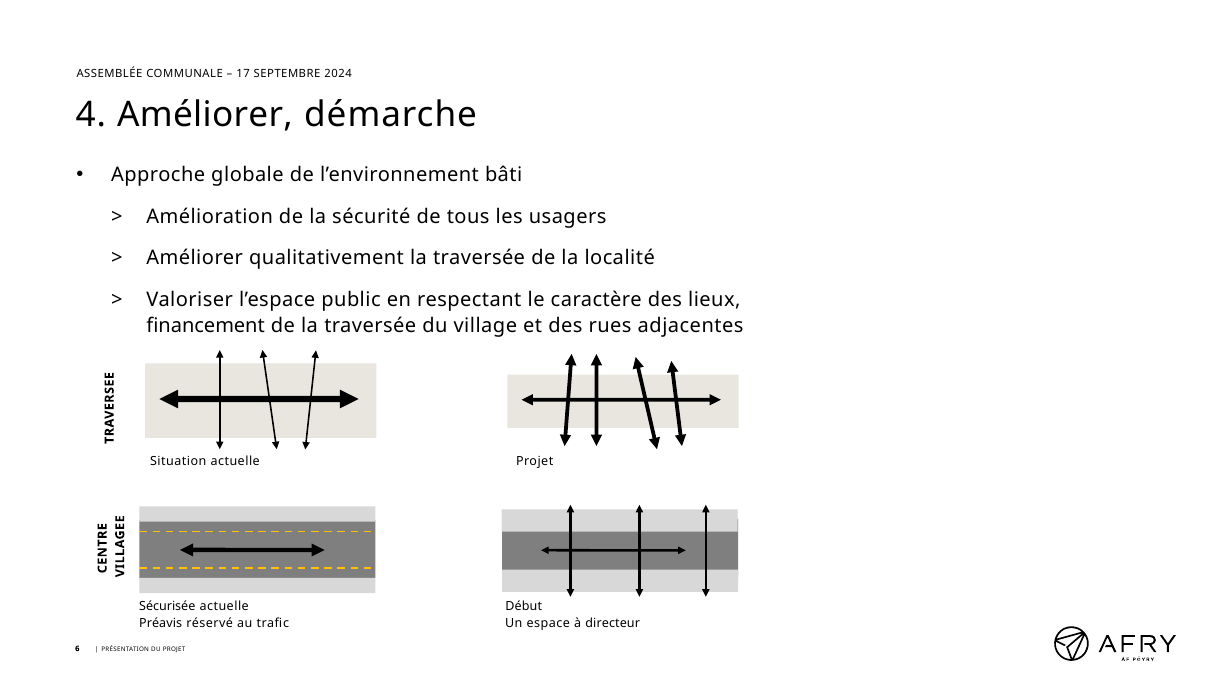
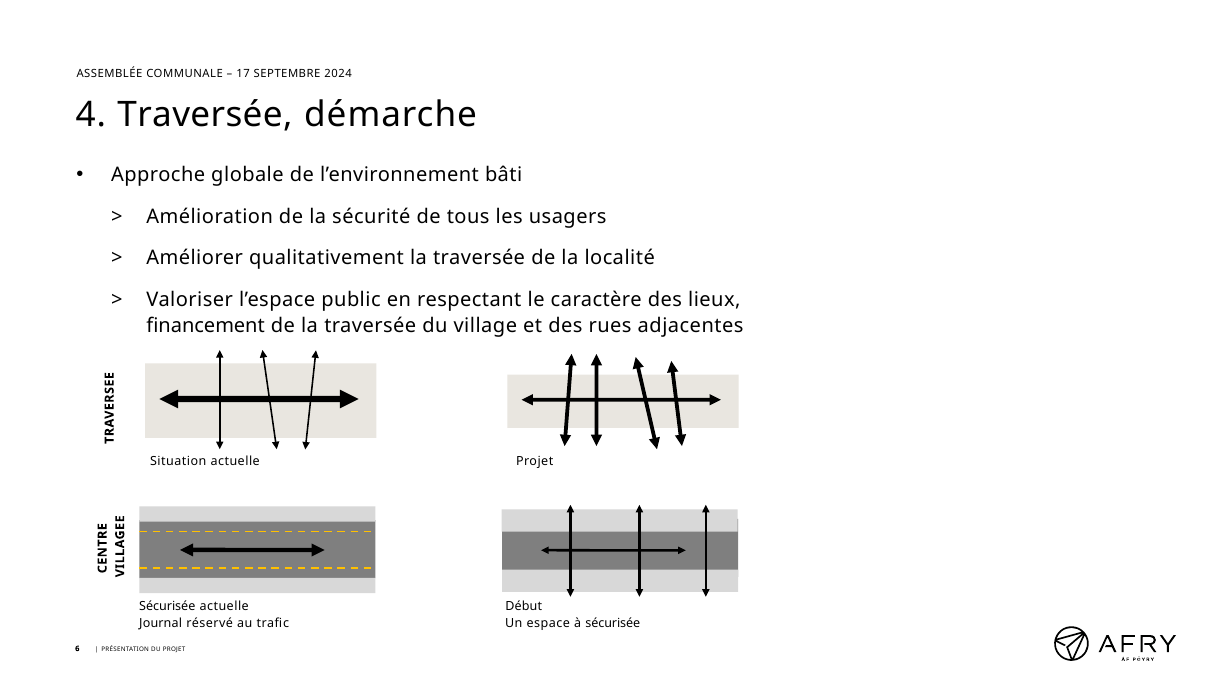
4 Améliorer: Améliorer -> Traversée (205, 115)
Préavis: Préavis -> Journal (161, 623)
à directeur: directeur -> sécurisée (613, 623)
